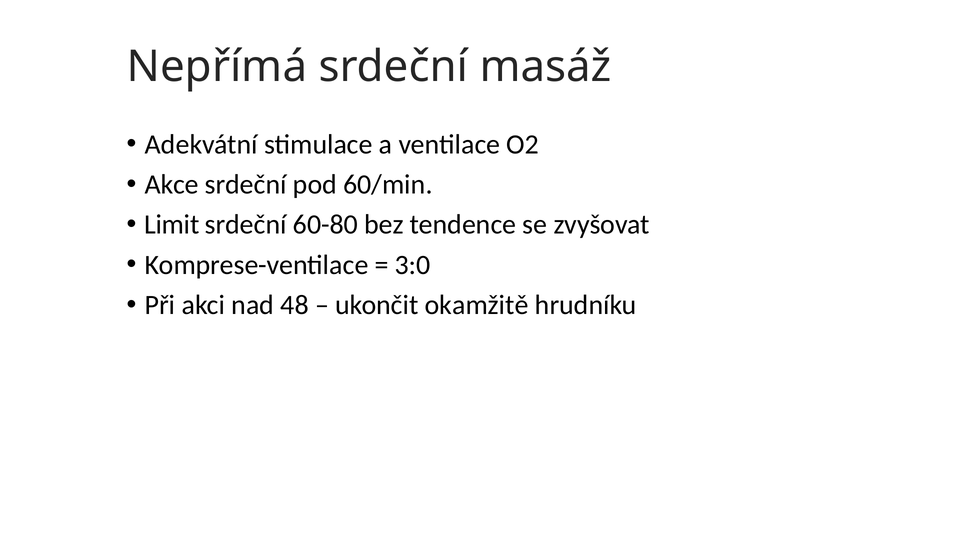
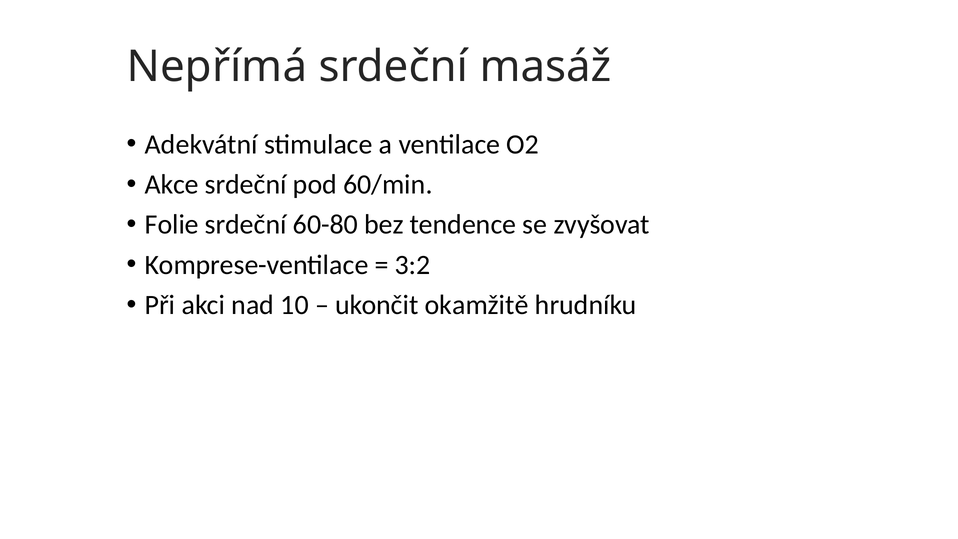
Limit: Limit -> Folie (172, 225)
3:0: 3:0 -> 3:2 (413, 265)
48: 48 -> 10 (295, 305)
